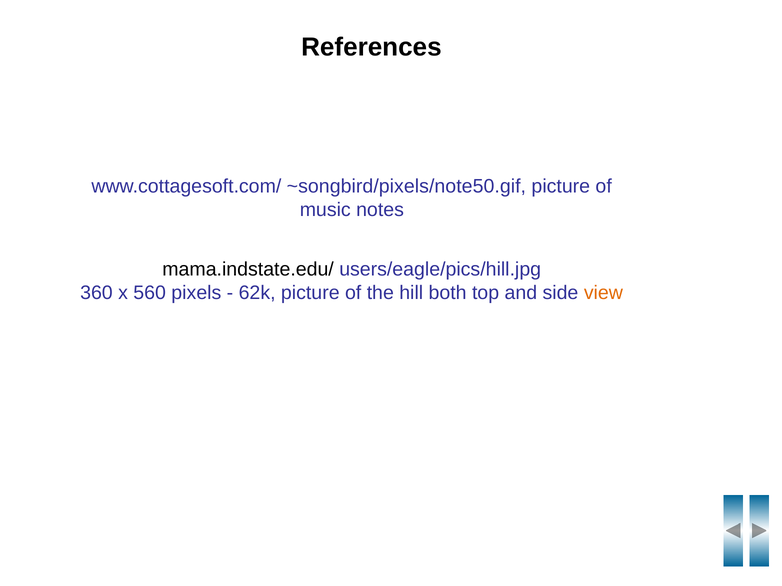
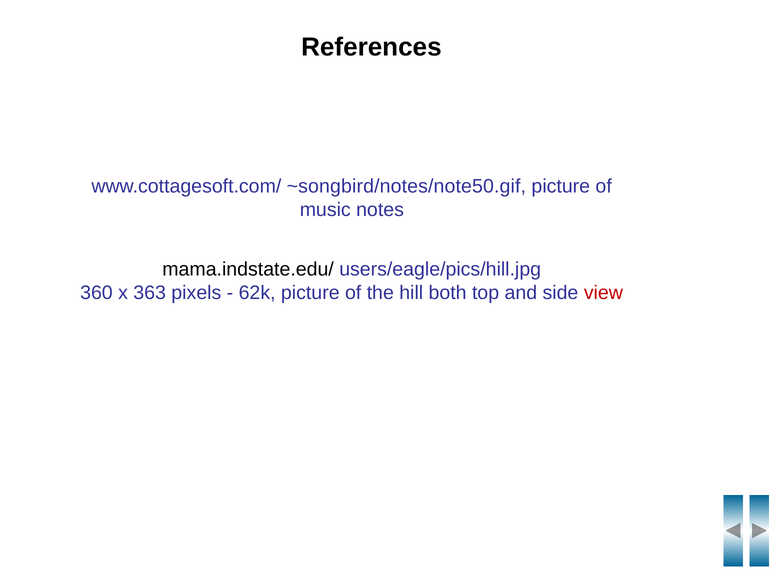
~songbird/pixels/note50.gif: ~songbird/pixels/note50.gif -> ~songbird/notes/note50.gif (406, 186)
560: 560 -> 363 (150, 293)
view colour: orange -> red (603, 293)
